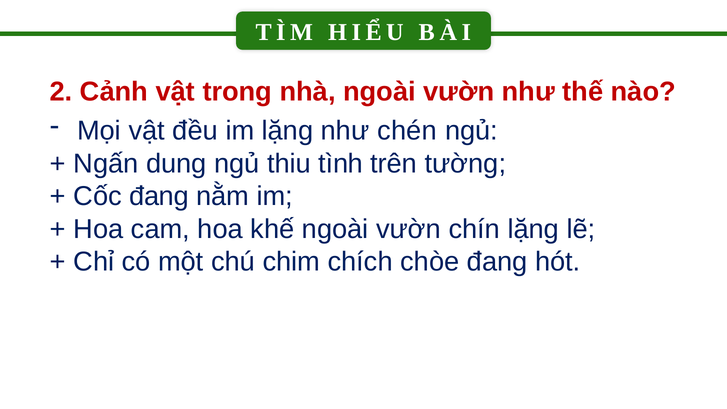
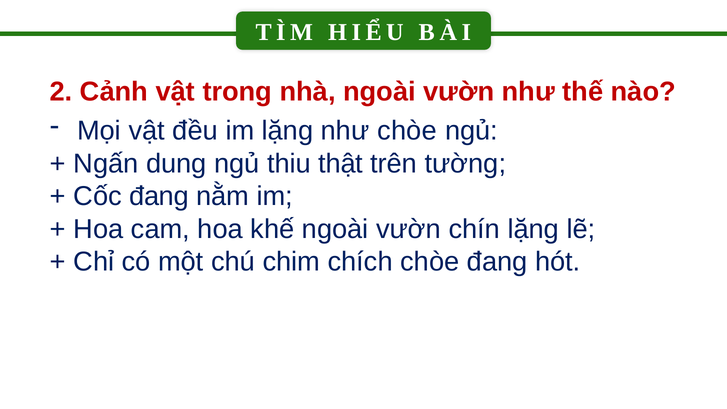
như chén: chén -> chòe (407, 131)
tình: tình -> thật (341, 164)
